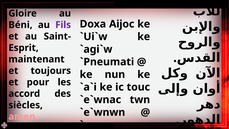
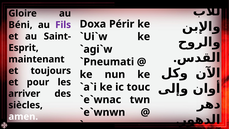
Aijoc: Aijoc -> Périr (122, 24)
accord: accord -> arriver (24, 93)
amen colour: pink -> white (23, 116)
